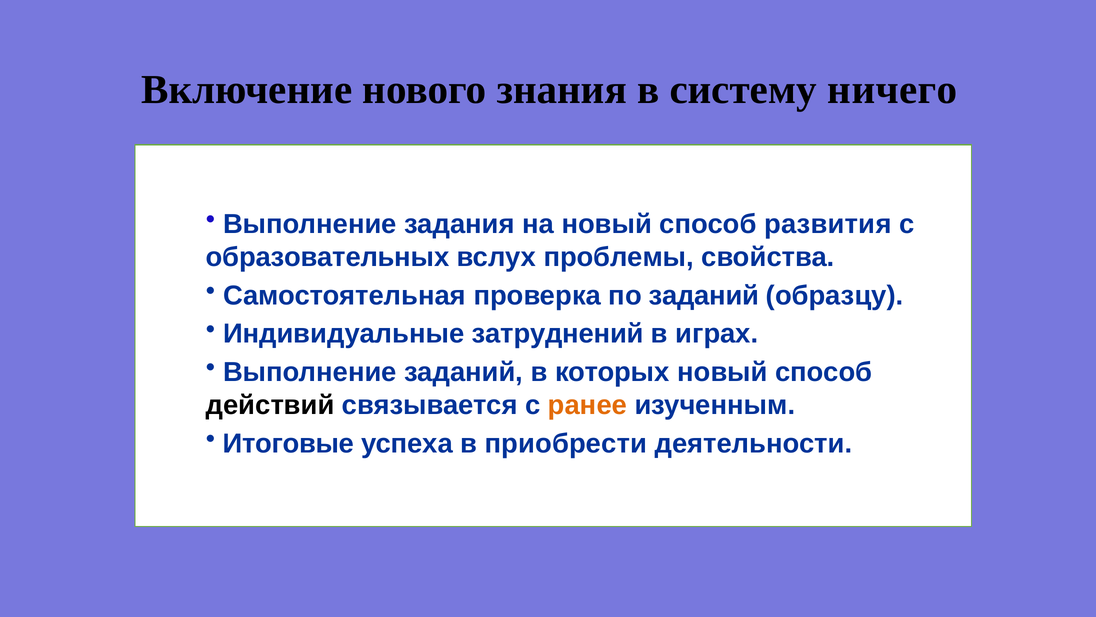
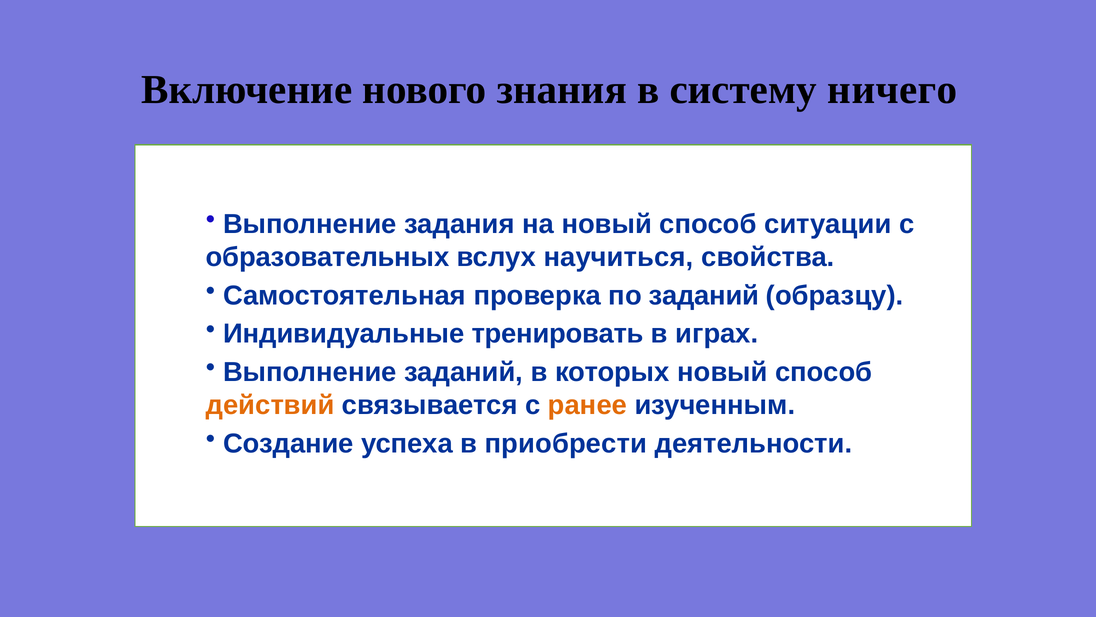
развития: развития -> ситуации (828, 224)
проблемы: проблемы -> научиться (619, 257)
затруднений: затруднений -> тренировать (558, 334)
действий colour: black -> orange (270, 405)
Итоговые: Итоговые -> Создание (288, 443)
